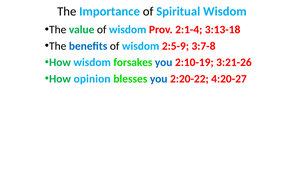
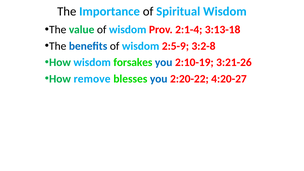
3:7-8: 3:7-8 -> 3:2-8 (203, 46)
opinion: opinion -> remove (92, 79)
